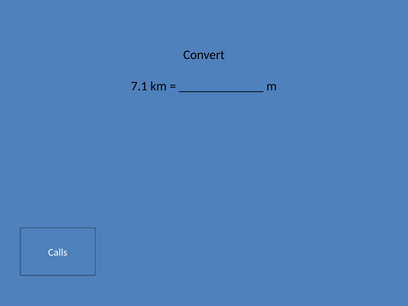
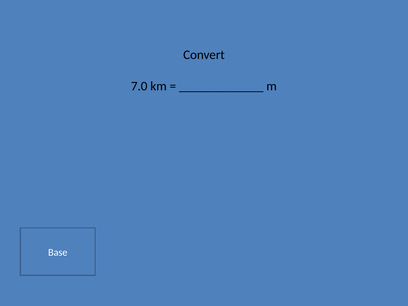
7.1: 7.1 -> 7.0 (139, 86)
Calls: Calls -> Base (58, 252)
